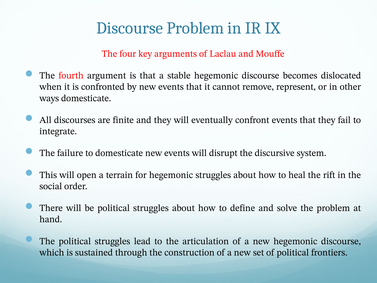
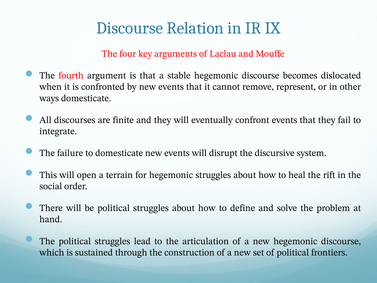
Discourse Problem: Problem -> Relation (195, 28)
